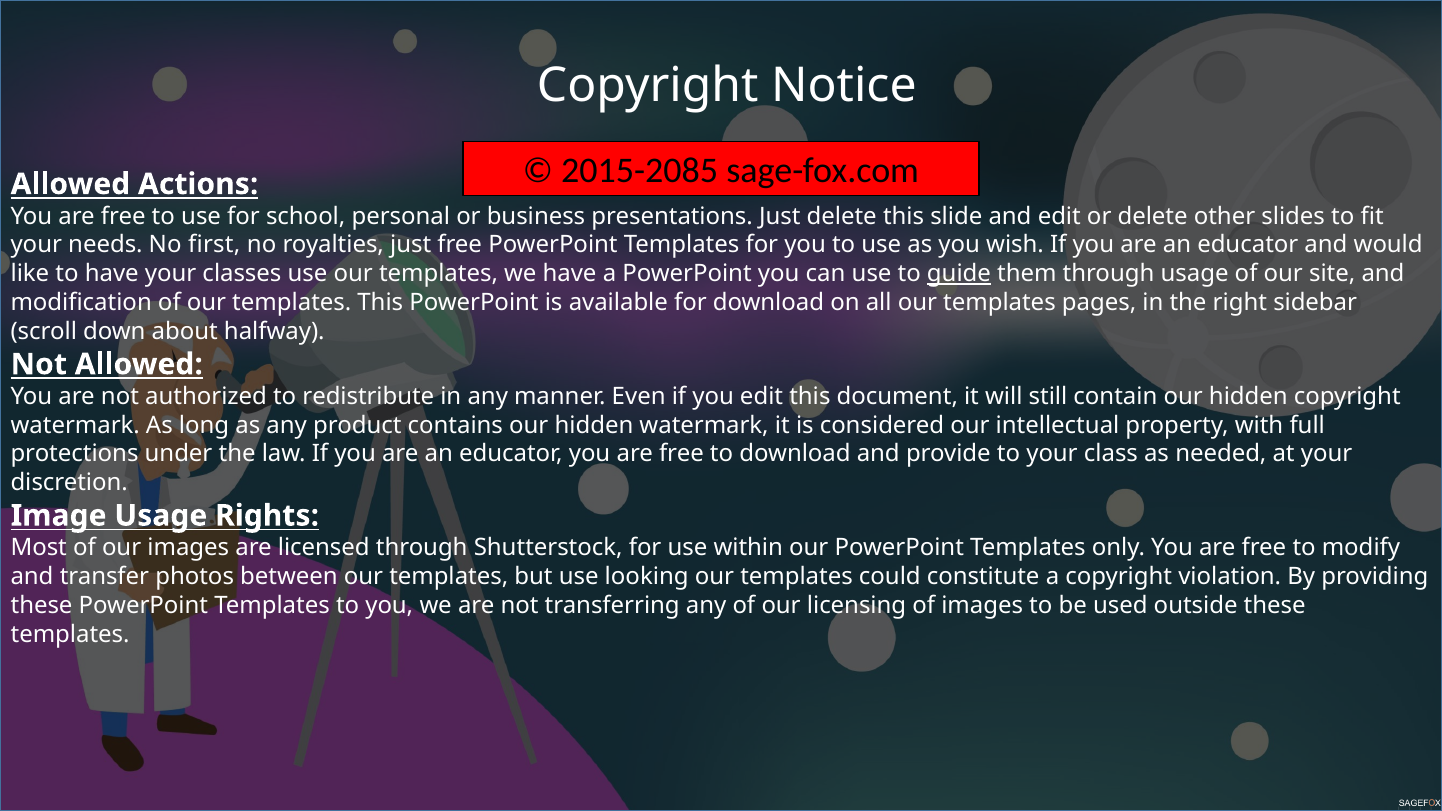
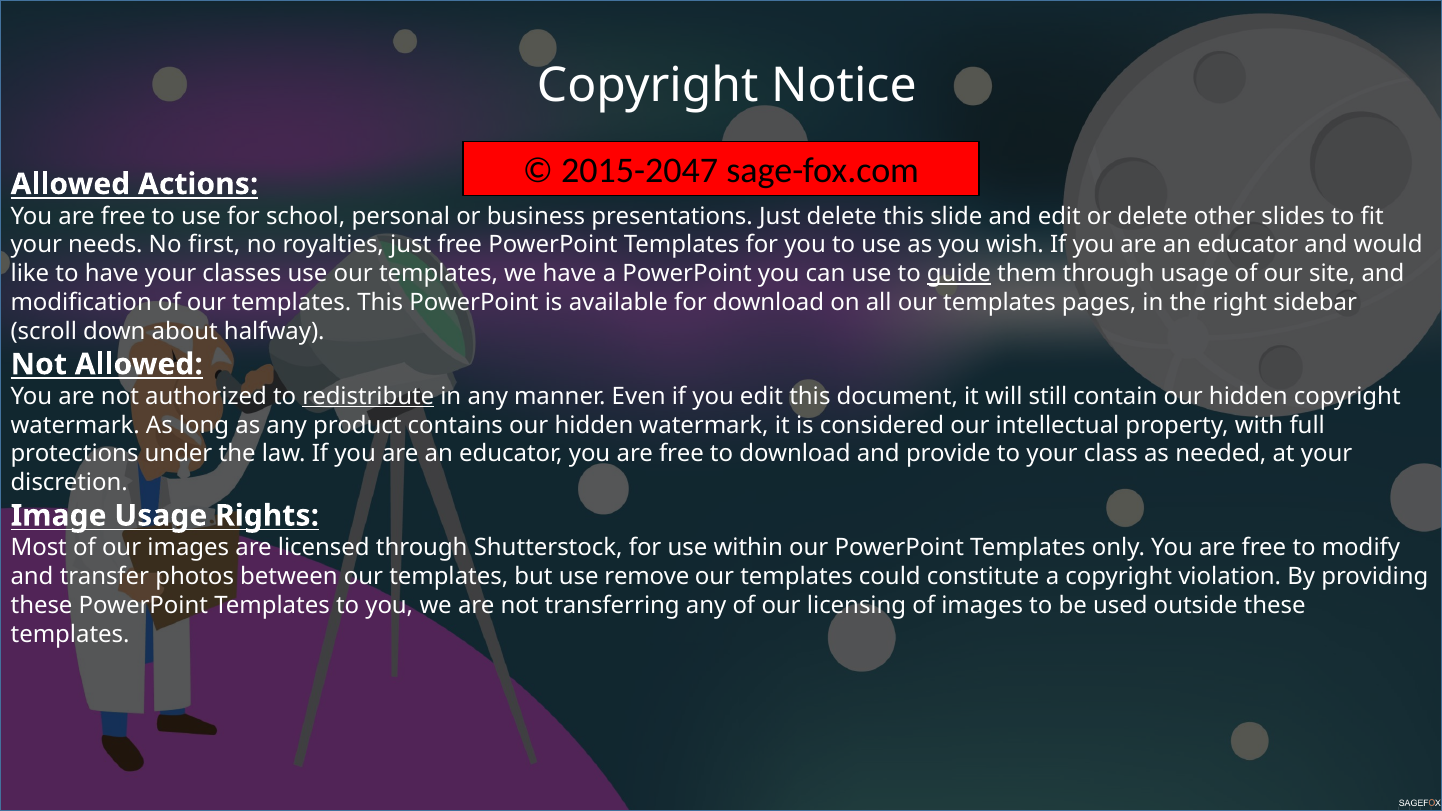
2015-2085: 2015-2085 -> 2015-2047 (640, 171)
redistribute underline: none -> present (368, 396)
looking: looking -> remove (647, 577)
